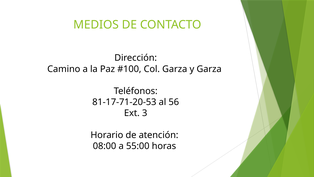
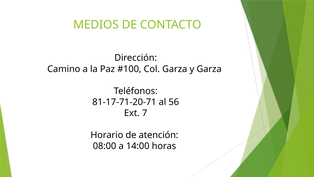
81-17-71-20-53: 81-17-71-20-53 -> 81-17-71-20-71 (124, 102)
3: 3 -> 7 (145, 113)
55:00: 55:00 -> 14:00 (138, 146)
